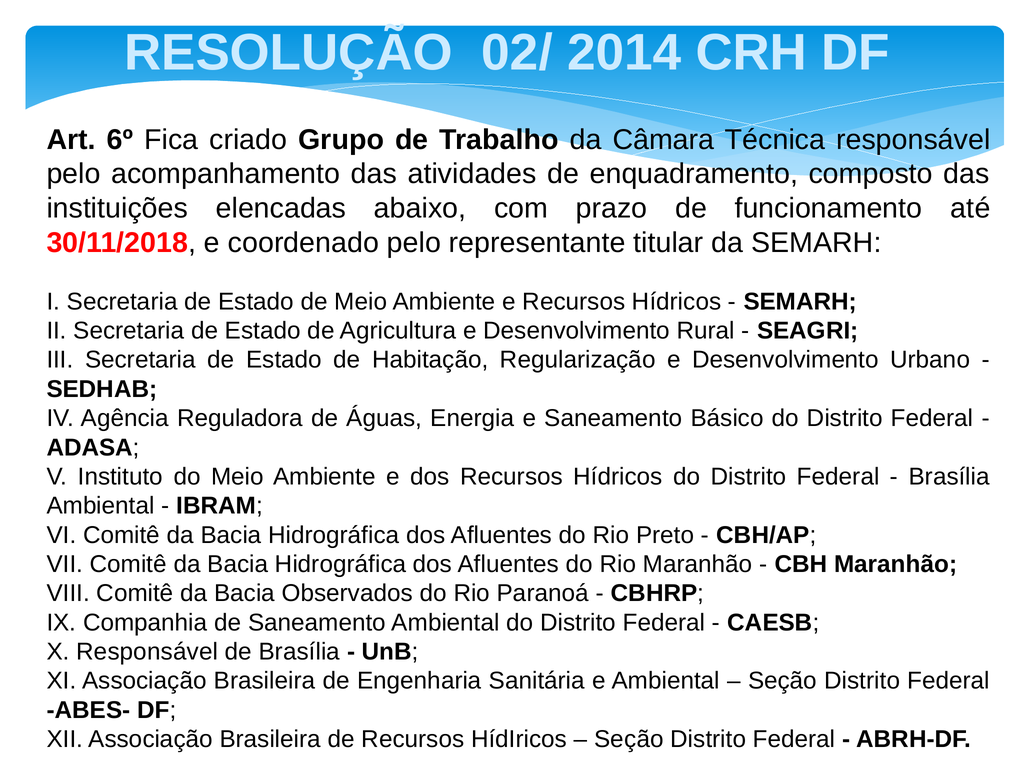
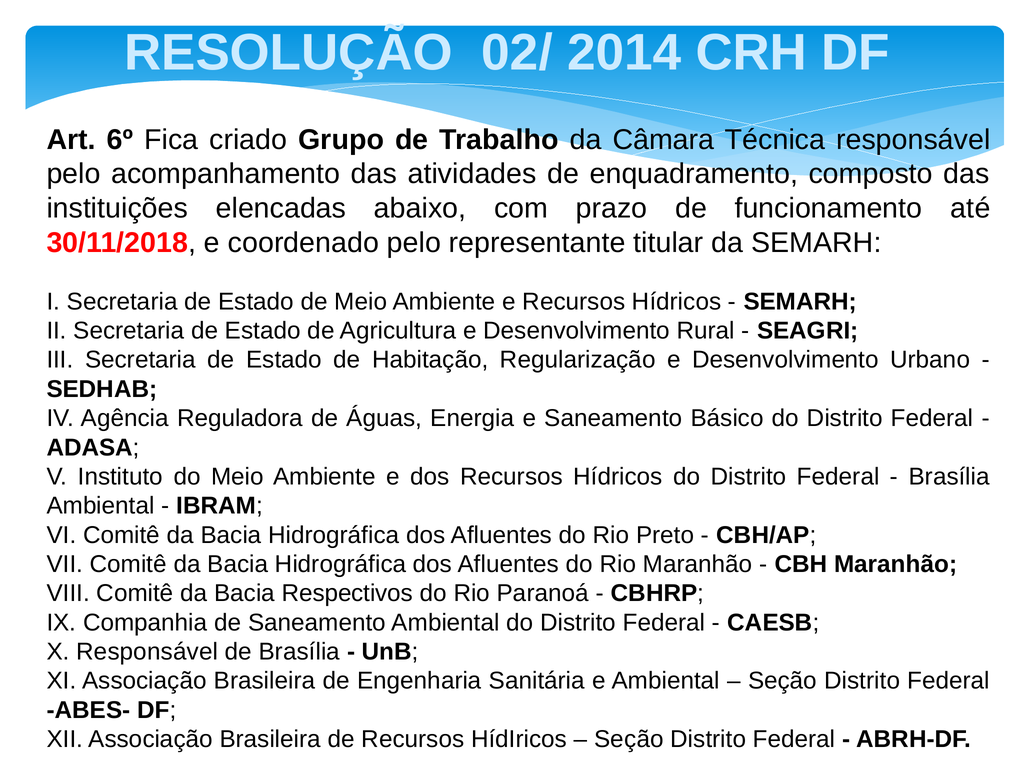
Observados: Observados -> Respectivos (347, 593)
